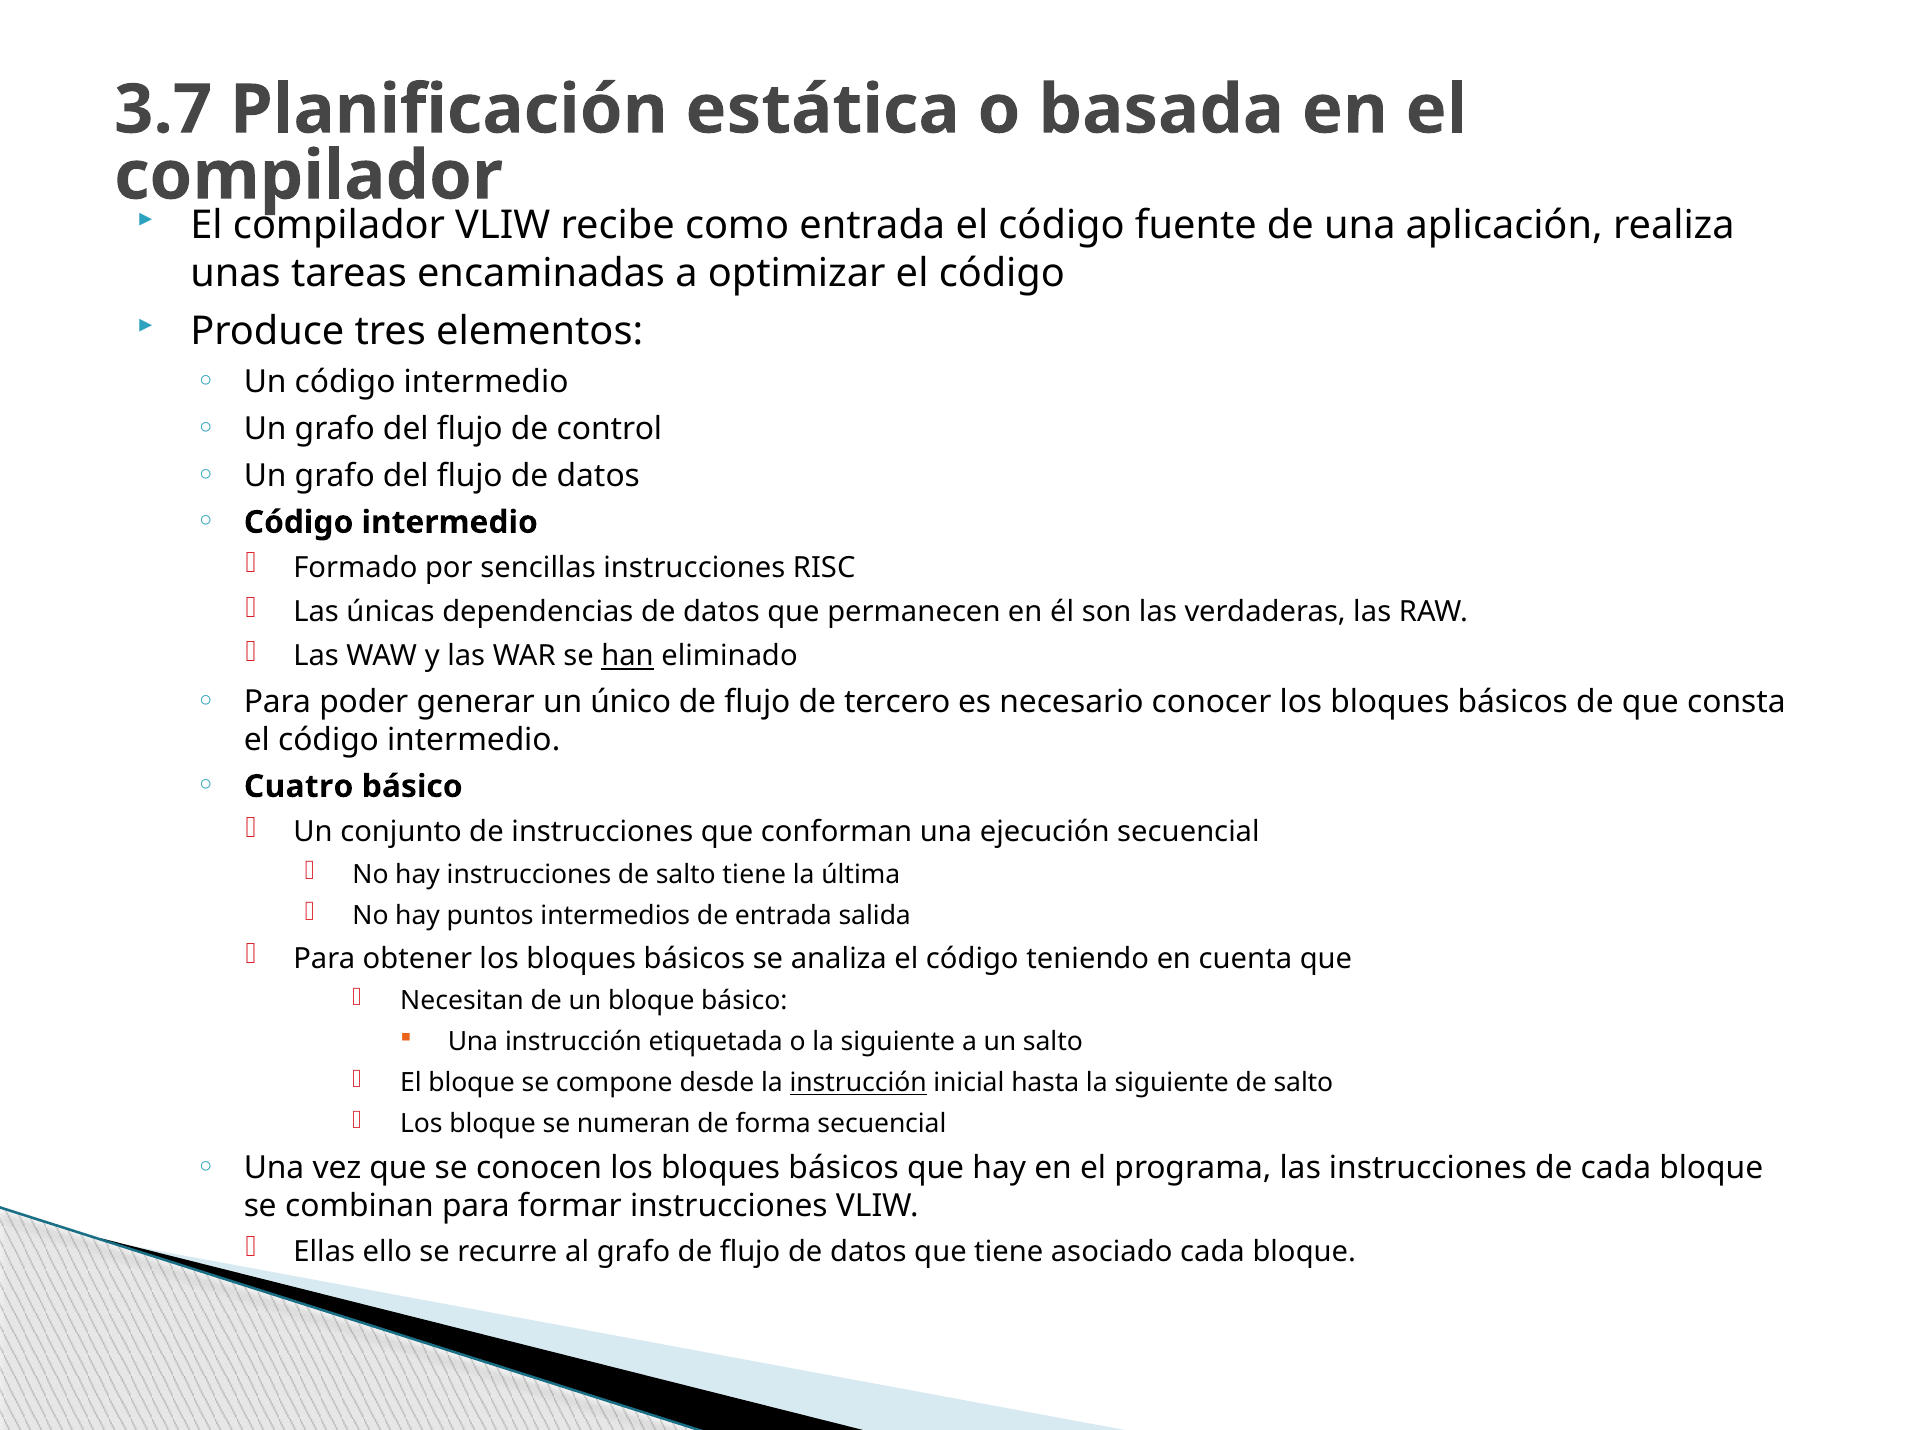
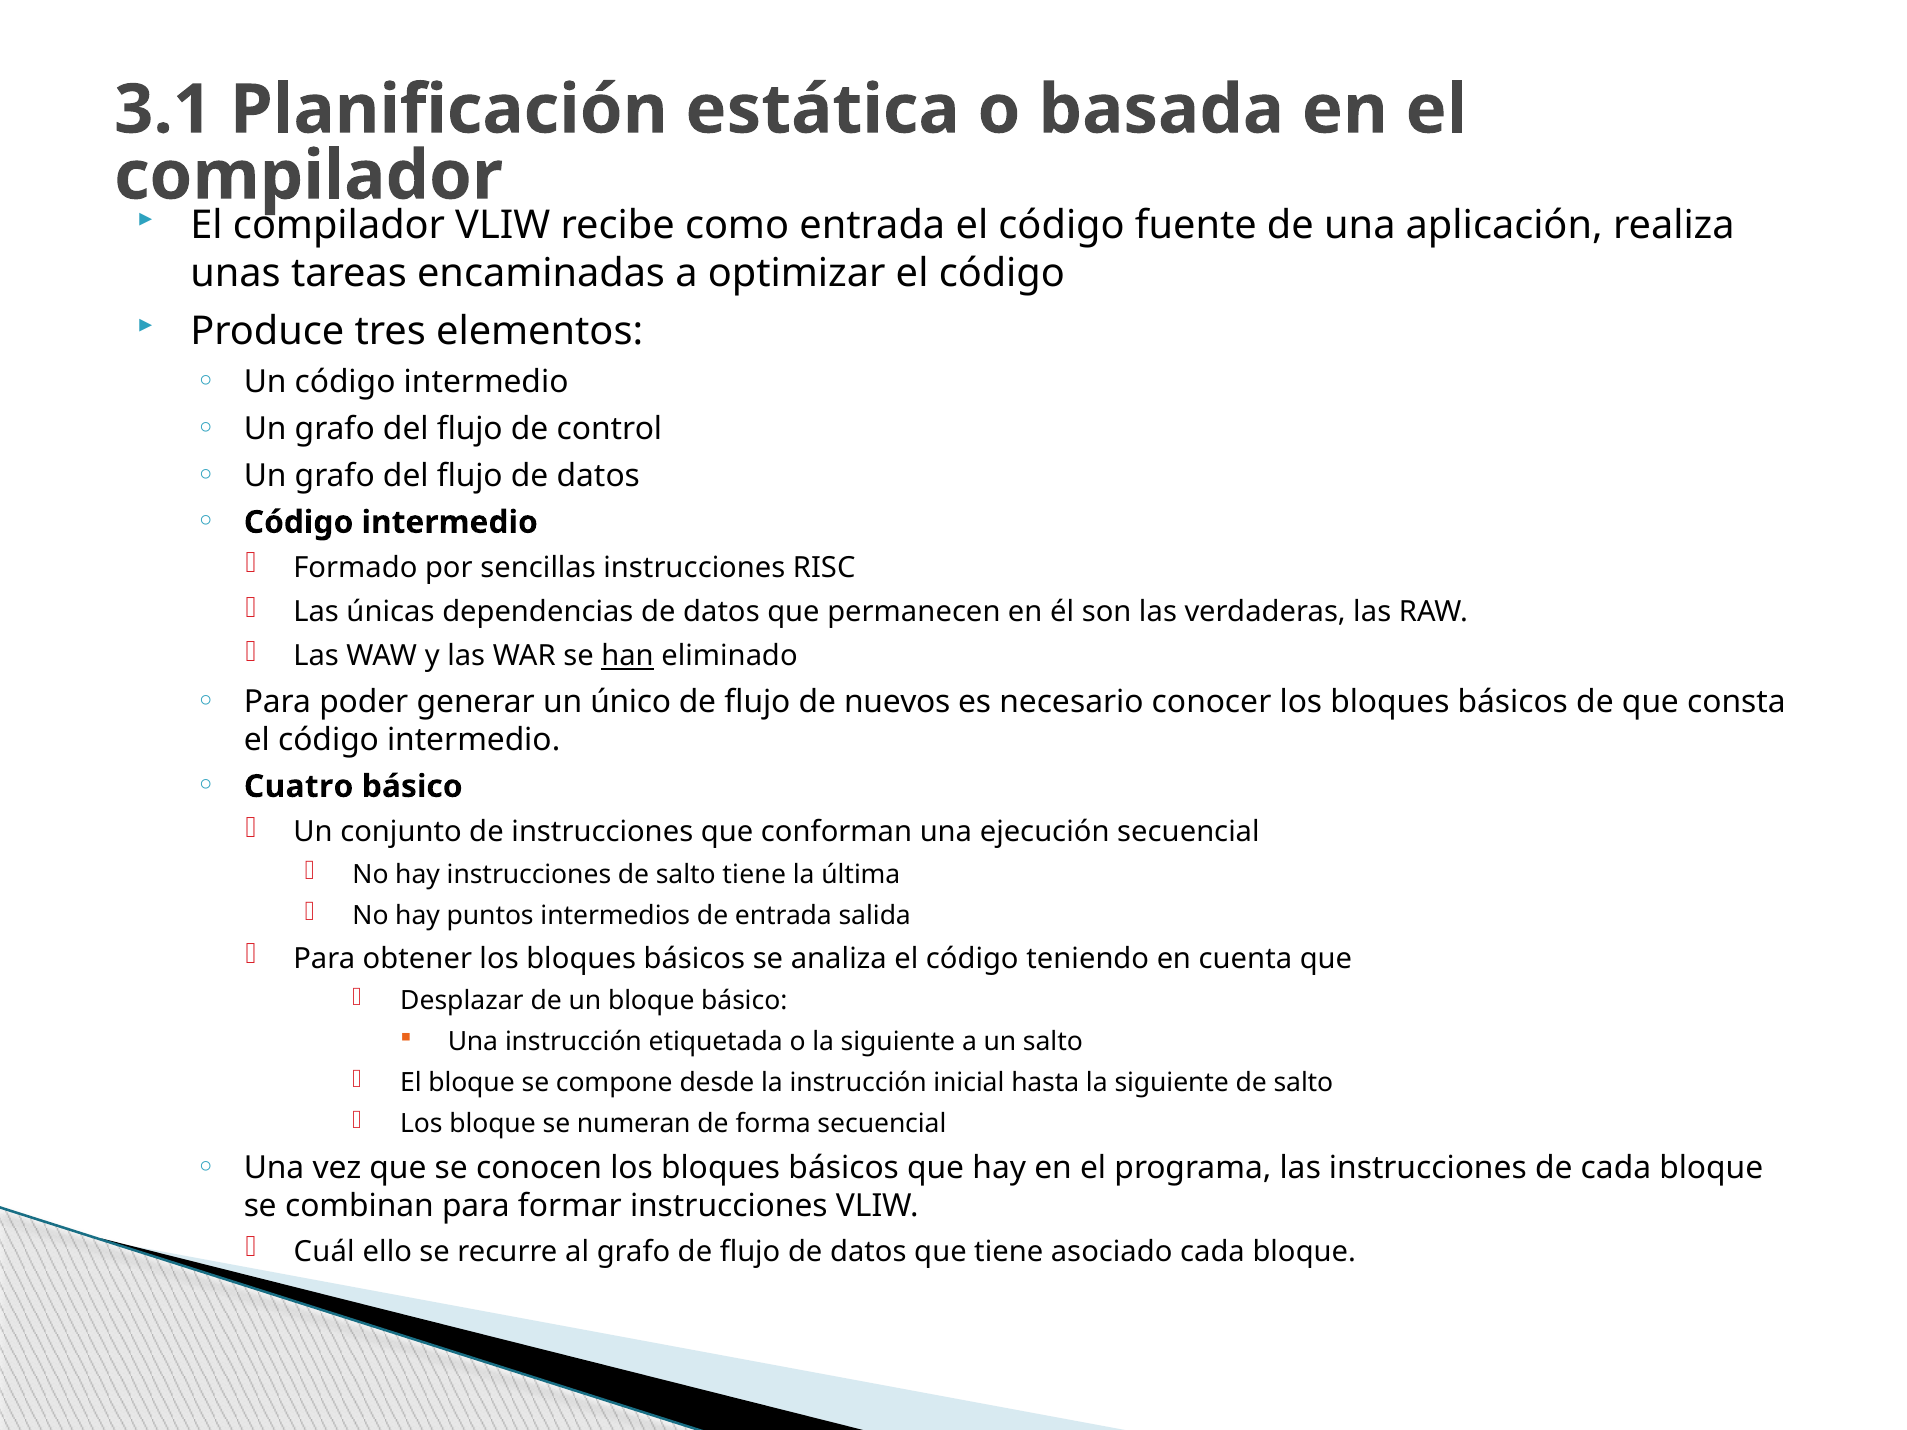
3.7: 3.7 -> 3.1 (163, 110)
tercero: tercero -> nuevos (897, 702)
Necesitan: Necesitan -> Desplazar (462, 1001)
instrucción underline: present -> none (858, 1083)
Ellas: Ellas -> Cuál (324, 1252)
